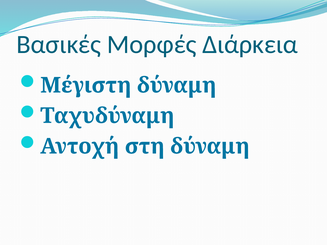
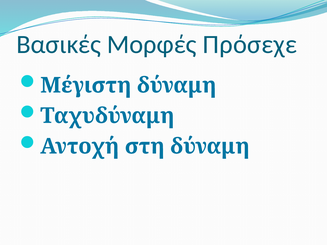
Διάρκεια: Διάρκεια -> Πρόσεχε (250, 44)
